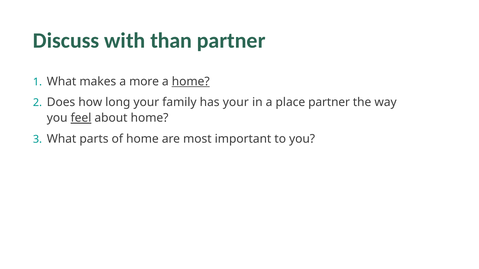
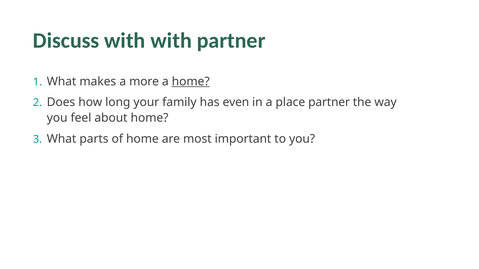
with than: than -> with (171, 41)
has your: your -> even (236, 102)
feel underline: present -> none (81, 118)
